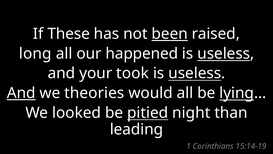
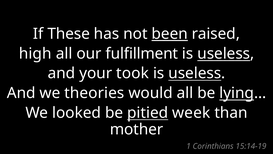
long: long -> high (35, 53)
happened: happened -> fulfillment (142, 53)
And underline: present -> none (21, 93)
night: night -> week (191, 112)
leading: leading -> mother (137, 129)
